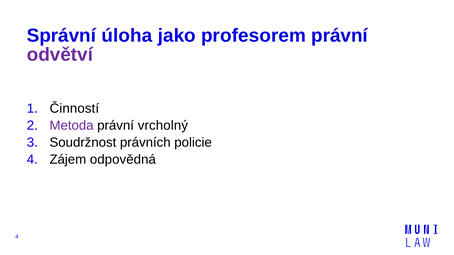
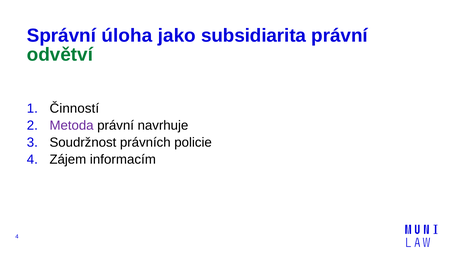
profesorem: profesorem -> subsidiarita (254, 36)
odvětví colour: purple -> green (60, 55)
vrcholný: vrcholný -> navrhuje (163, 125)
odpovědná: odpovědná -> informacím (123, 160)
